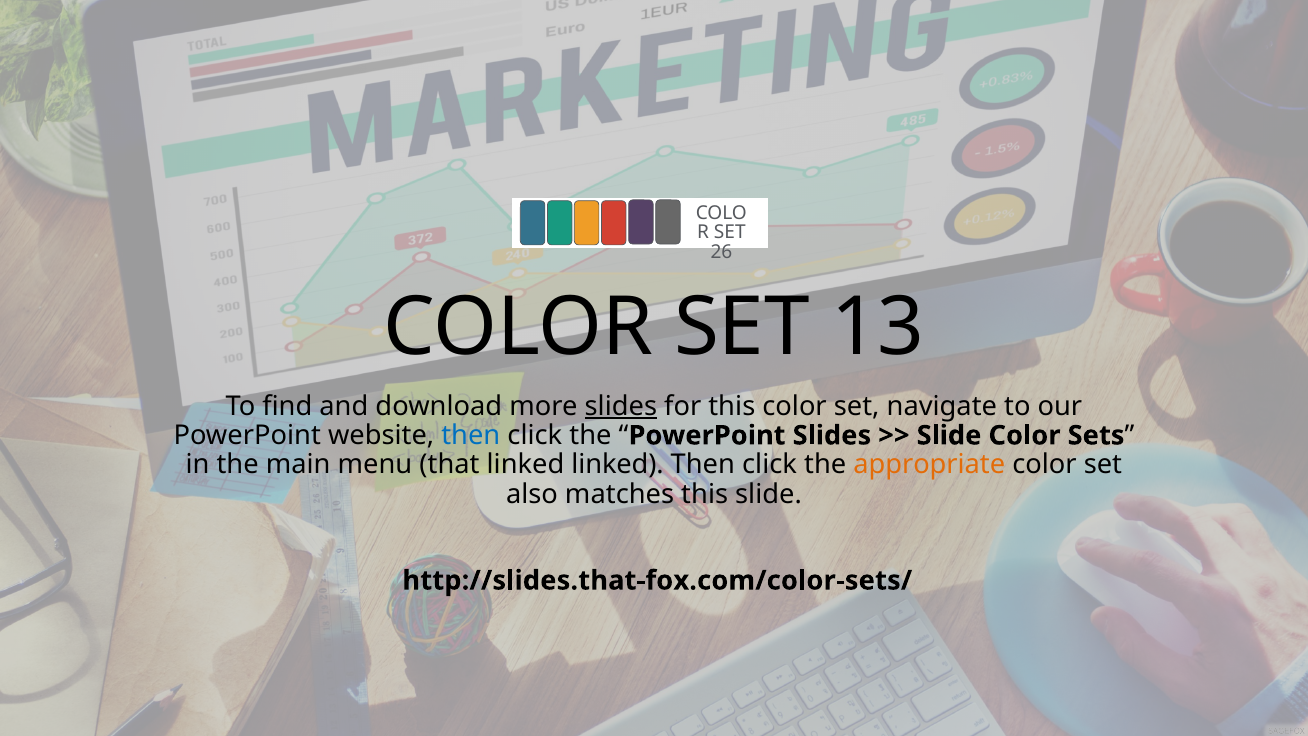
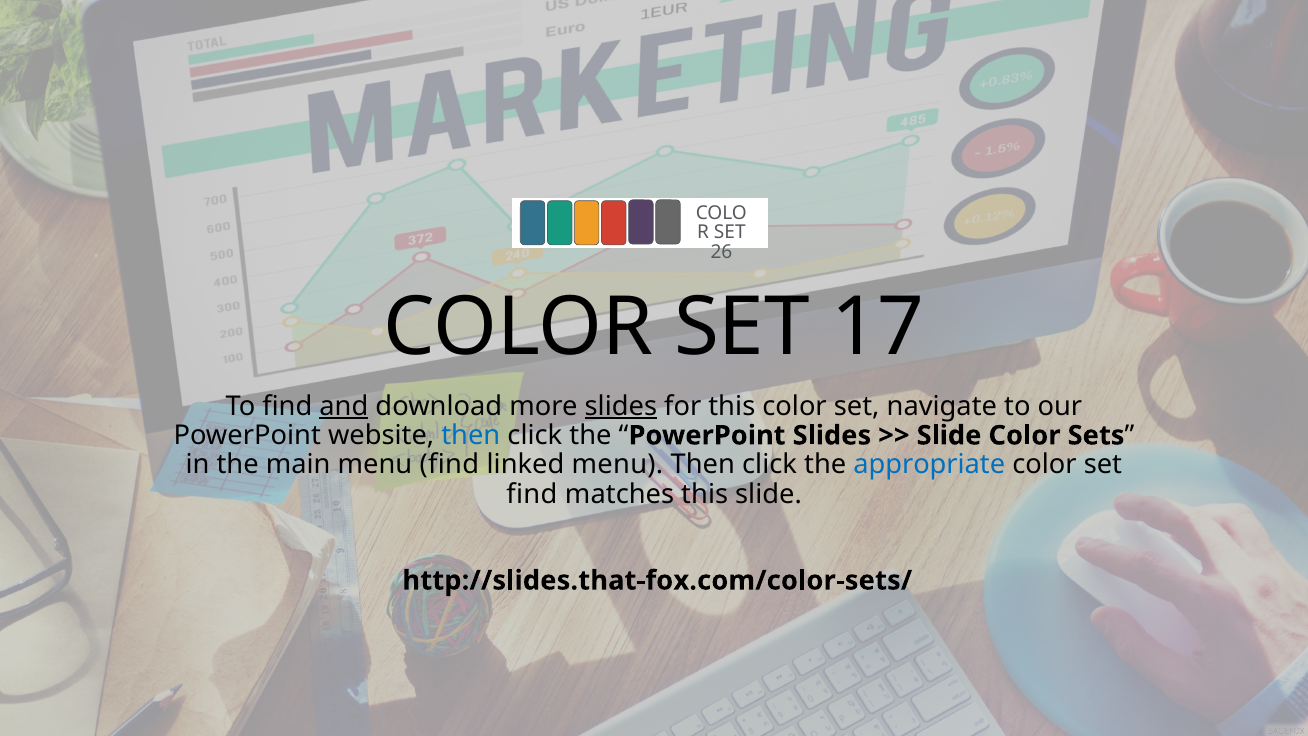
13: 13 -> 17 (878, 327)
and underline: none -> present (344, 406)
menu that: that -> find (449, 465)
linked linked: linked -> menu (617, 465)
appropriate colour: orange -> blue (929, 465)
also: also -> find (532, 494)
